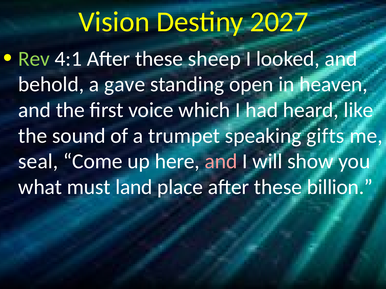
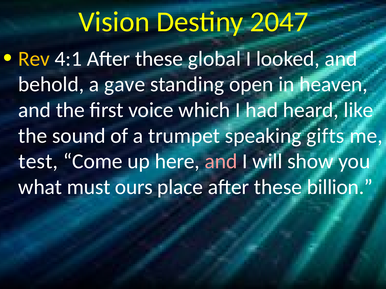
2027: 2027 -> 2047 (279, 22)
Rev colour: light green -> yellow (34, 59)
sheep: sheep -> global (214, 59)
seal: seal -> test (38, 162)
land: land -> ours (134, 187)
